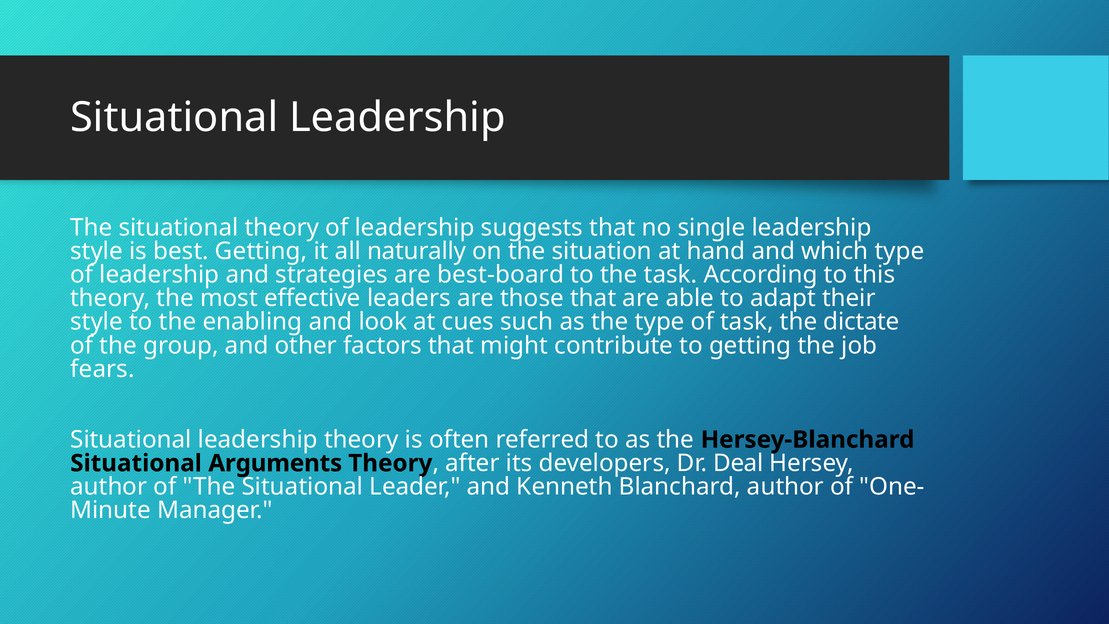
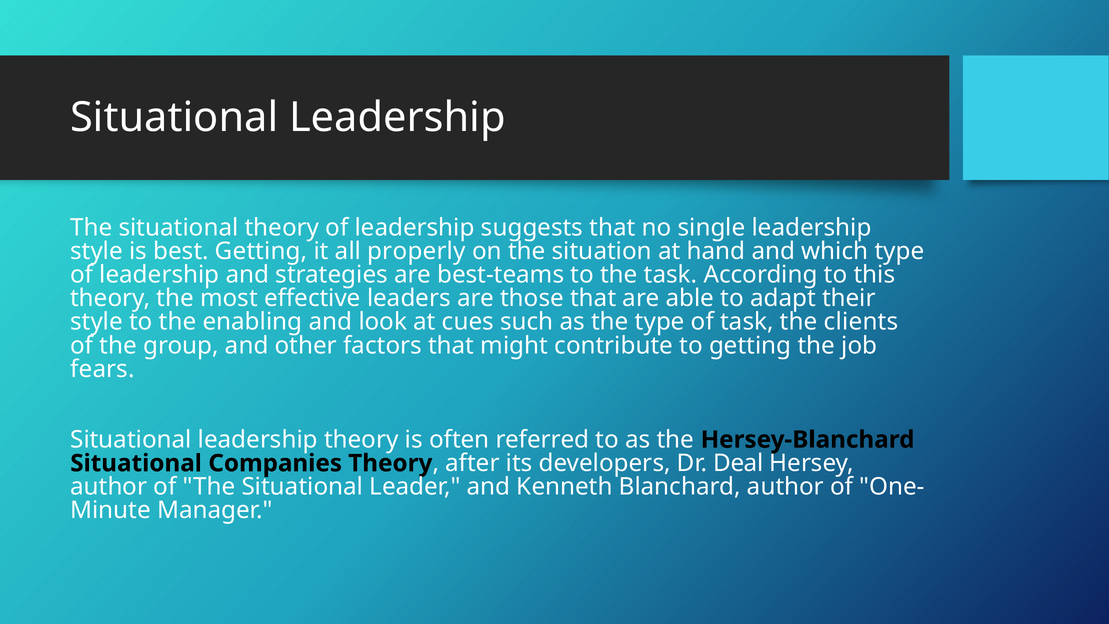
naturally: naturally -> properly (416, 251)
best-board: best-board -> best-teams (501, 275)
dictate: dictate -> clients (861, 322)
Arguments: Arguments -> Companies (275, 463)
